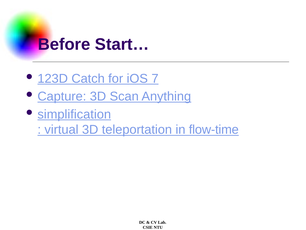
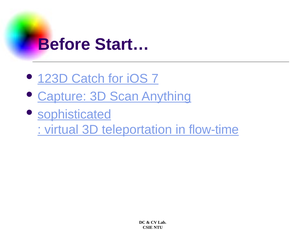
simplification: simplification -> sophisticated (74, 114)
